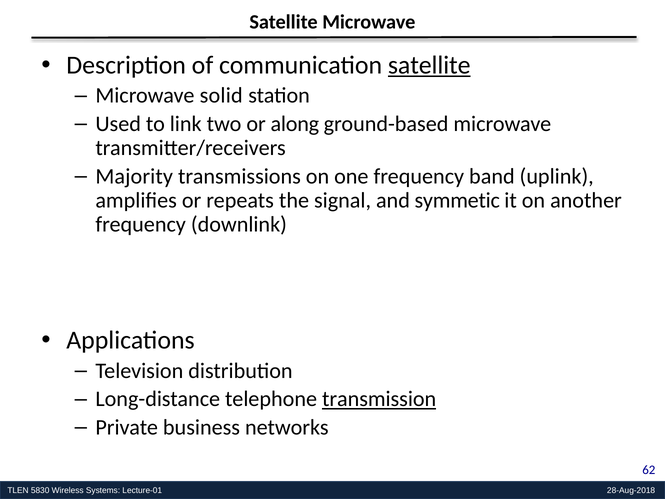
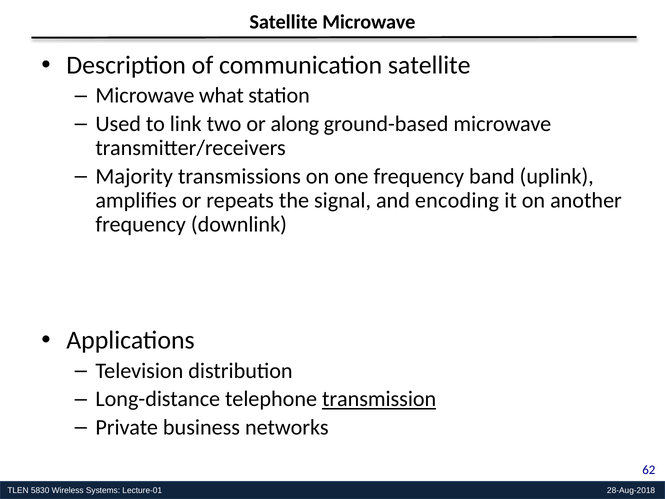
satellite underline: present -> none (429, 65)
solid: solid -> what (221, 96)
symmetic: symmetic -> encoding (457, 200)
